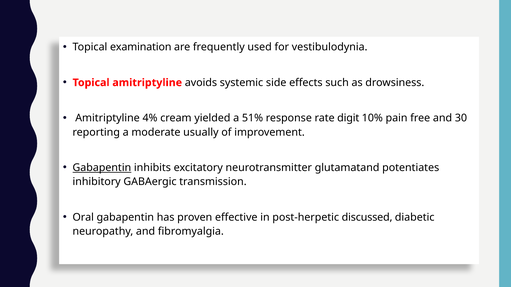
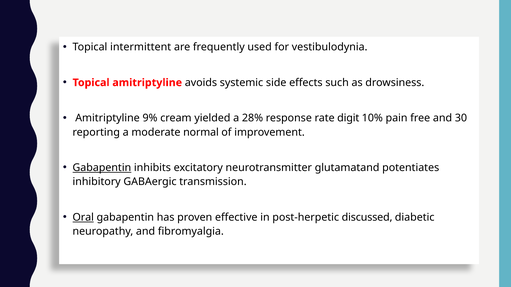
examination: examination -> intermittent (141, 47)
4%: 4% -> 9% (150, 118)
51%: 51% -> 28% (253, 118)
usually: usually -> normal (201, 132)
Oral underline: none -> present (83, 218)
